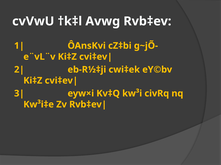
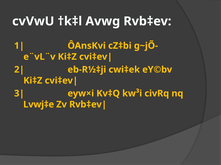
Kw³i‡e: Kw³i‡e -> Lvwj‡e (39, 105)
